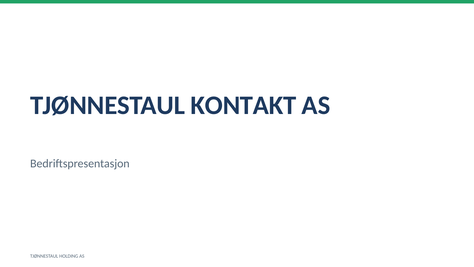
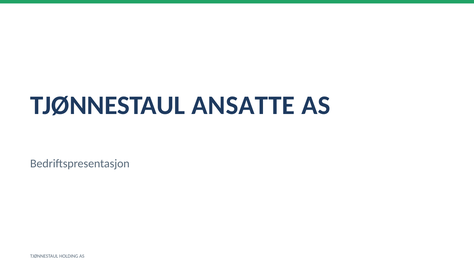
KONTAKT: KONTAKT -> ANSATTE (243, 105)
